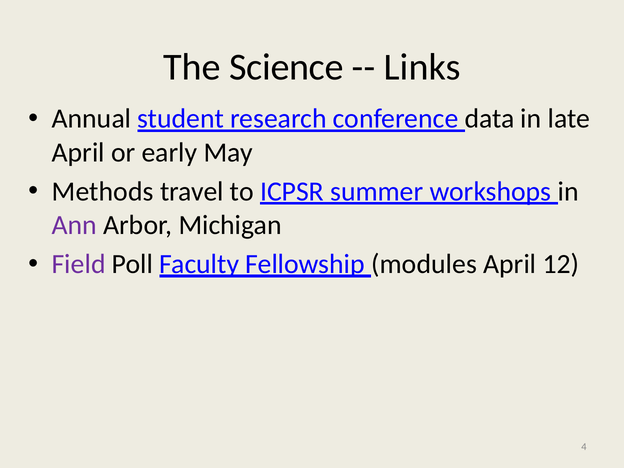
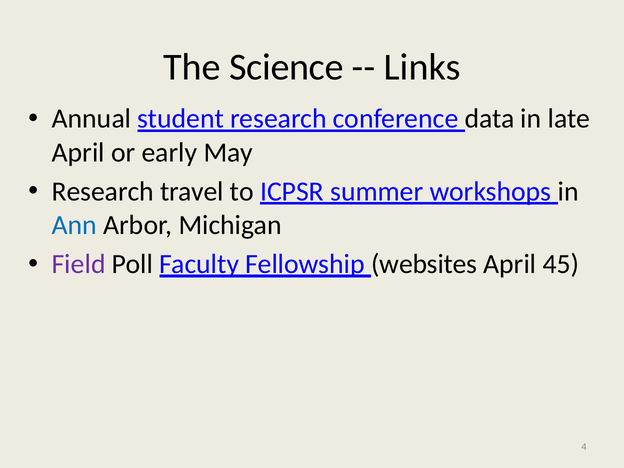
Methods: Methods -> Research (103, 191)
Ann colour: purple -> blue (74, 225)
modules: modules -> websites (424, 264)
12: 12 -> 45 (561, 264)
